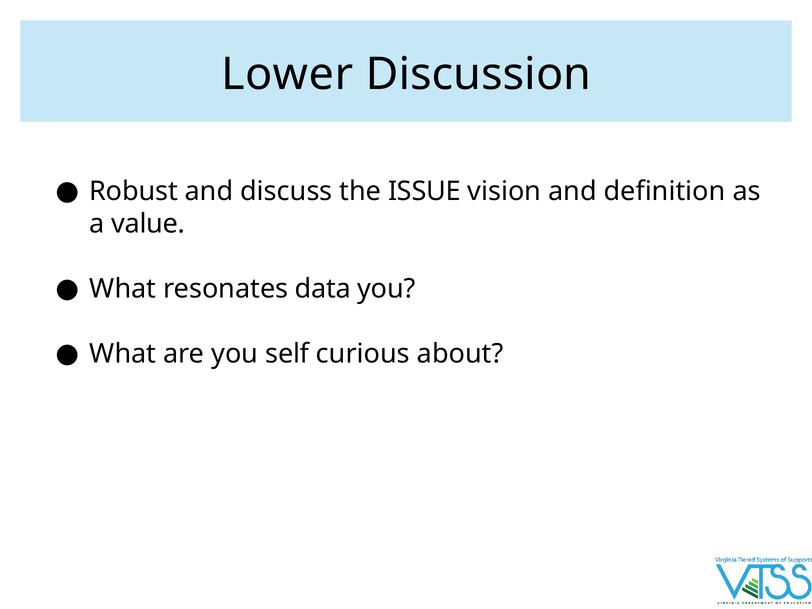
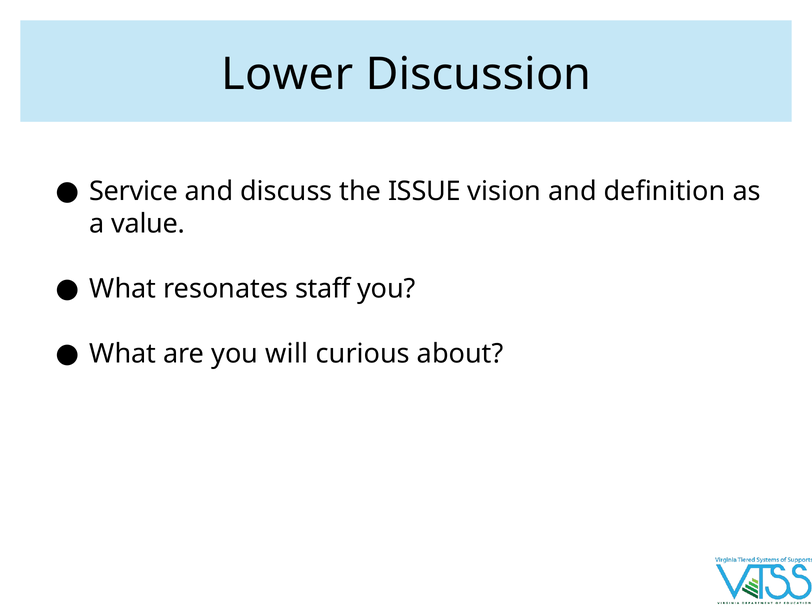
Robust: Robust -> Service (134, 191)
data: data -> staff (323, 289)
self: self -> will (287, 354)
